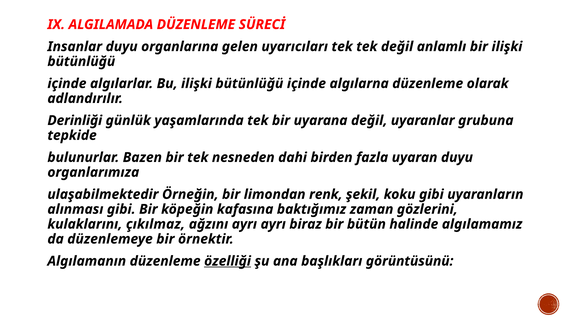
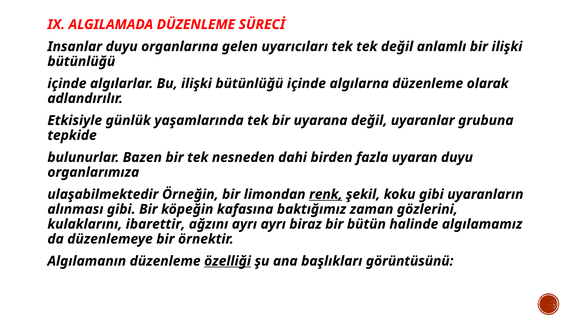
Derinliği: Derinliği -> Etkisiyle (75, 121)
renk underline: none -> present (326, 195)
çıkılmaz: çıkılmaz -> ibarettir (155, 224)
